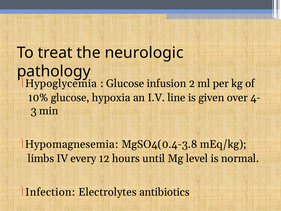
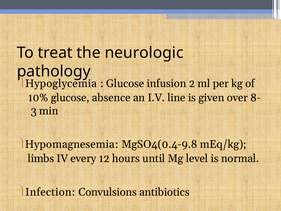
hypoxia: hypoxia -> absence (111, 98)
4-: 4- -> 8- (256, 98)
MgSO4(0.4-3.8: MgSO4(0.4-3.8 -> MgSO4(0.4-9.8 (159, 144)
Electrolytes: Electrolytes -> Convulsions (108, 192)
